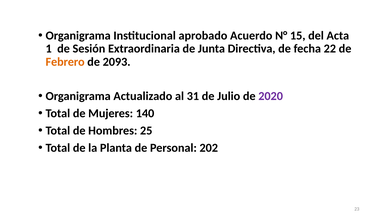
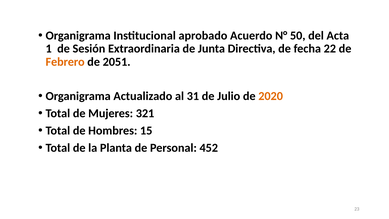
15: 15 -> 50 (298, 35)
2093: 2093 -> 2051 (117, 62)
2020 colour: purple -> orange (271, 96)
140: 140 -> 321 (145, 113)
25: 25 -> 15 (146, 130)
202: 202 -> 452 (209, 148)
